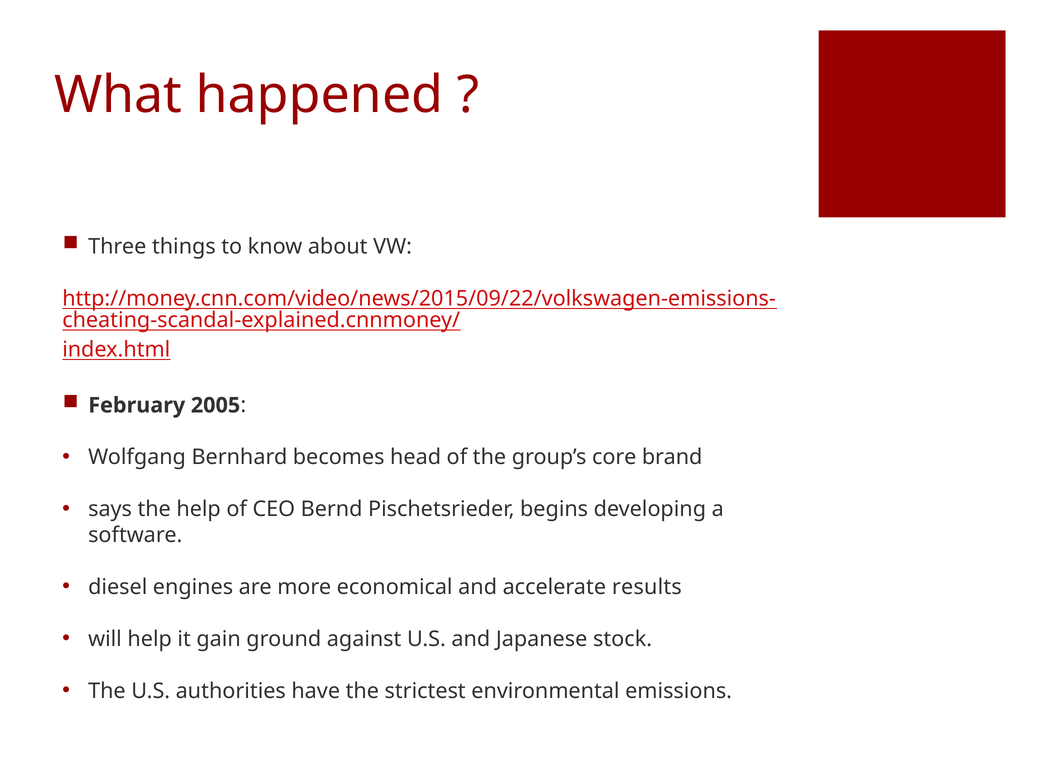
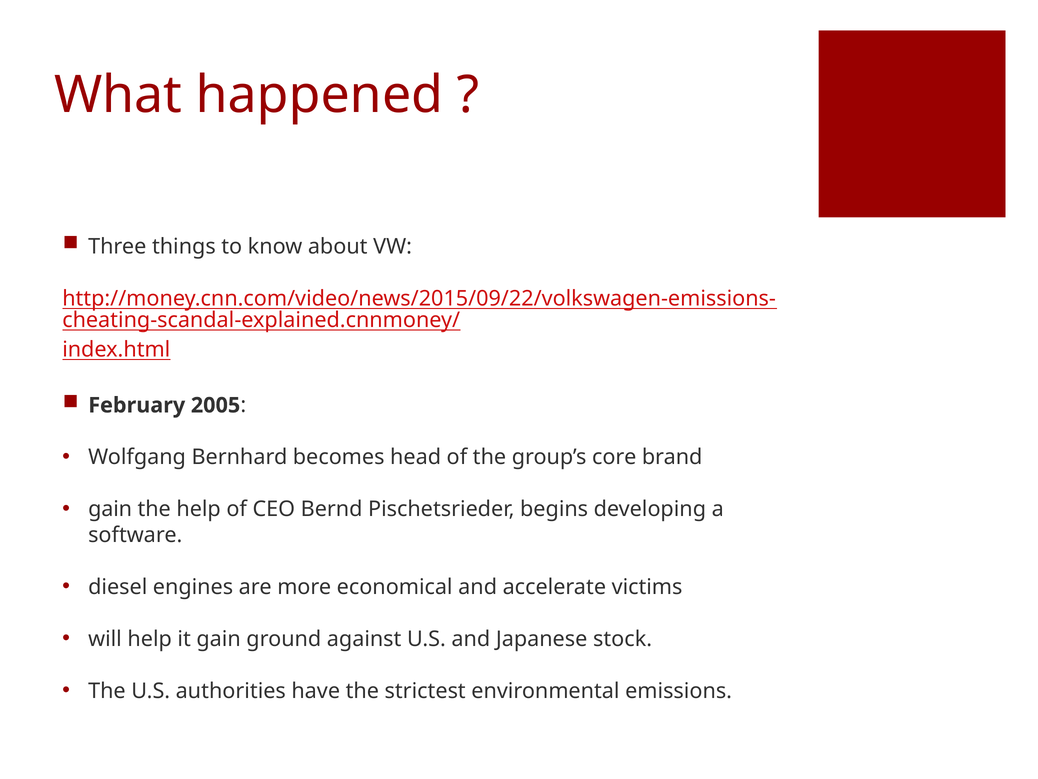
says: says -> gain (110, 509)
results: results -> victims (647, 587)
